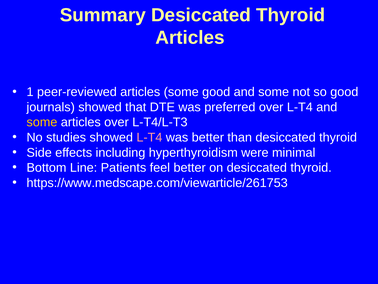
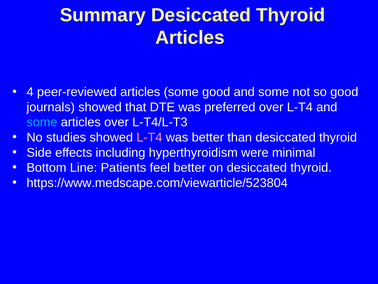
1: 1 -> 4 (30, 92)
some colour: yellow -> light blue (42, 122)
https://www.medscape.com/viewarticle/261753: https://www.medscape.com/viewarticle/261753 -> https://www.medscape.com/viewarticle/523804 (157, 183)
